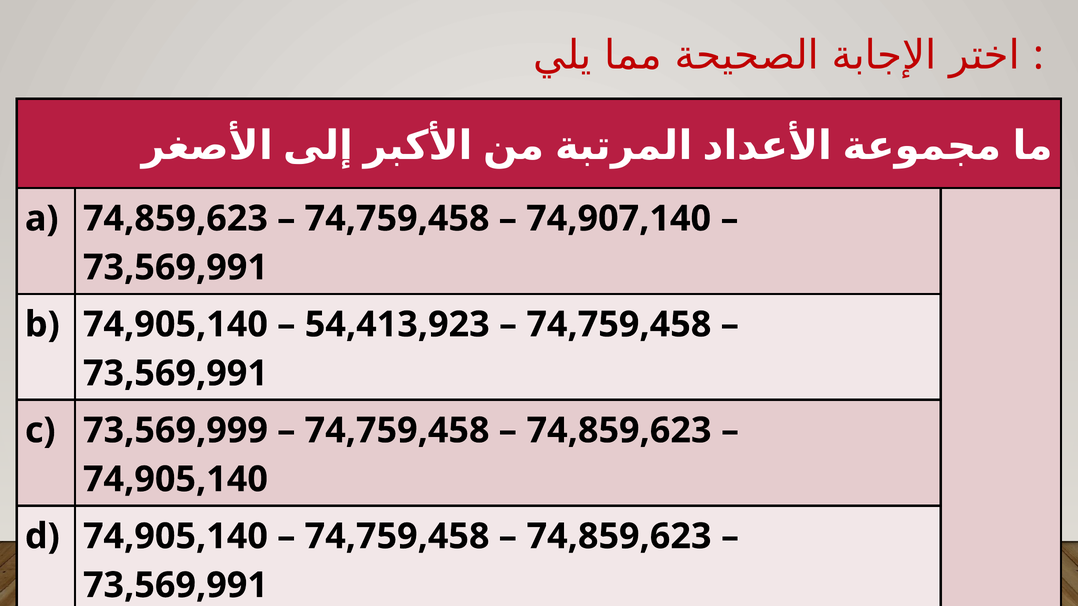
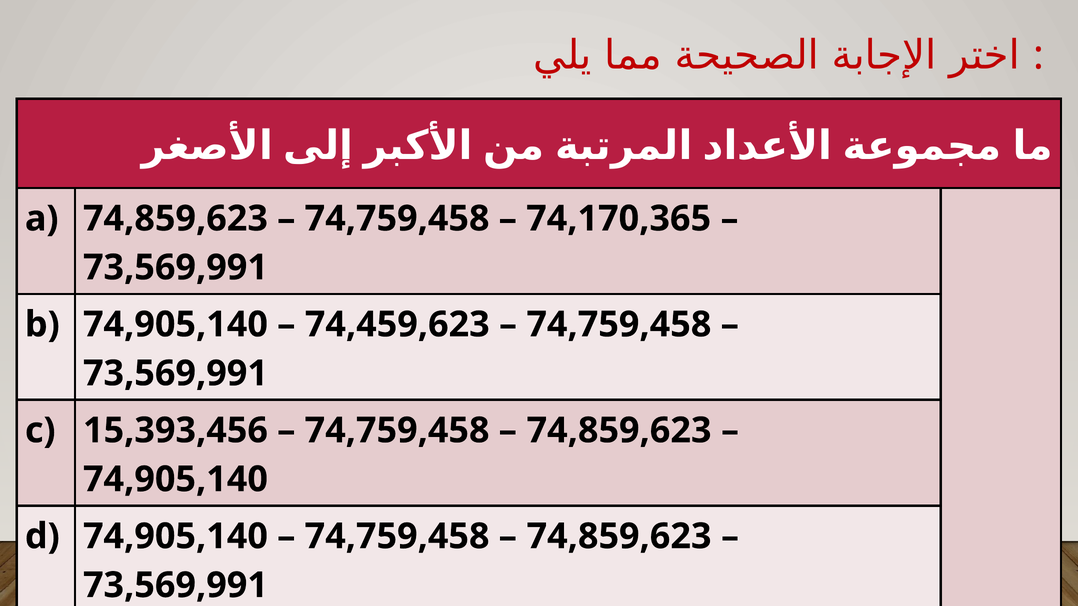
74,907,140: 74,907,140 -> 74,170,365 (619, 219)
54,413,923: 54,413,923 -> 74,459,623 (397, 325)
73,569,999: 73,569,999 -> 15,393,456 (175, 431)
